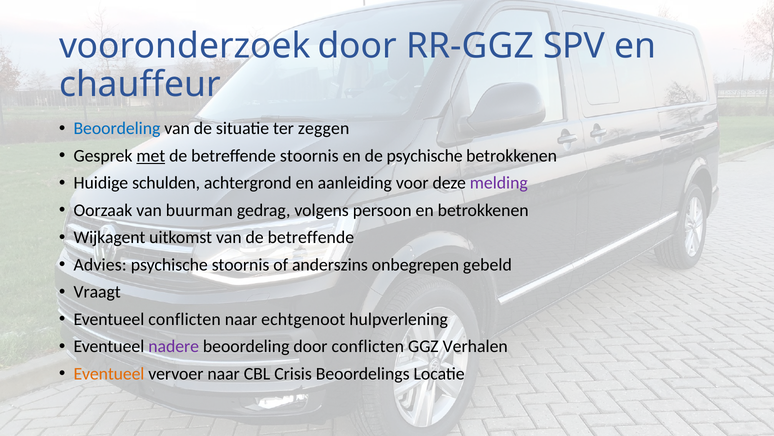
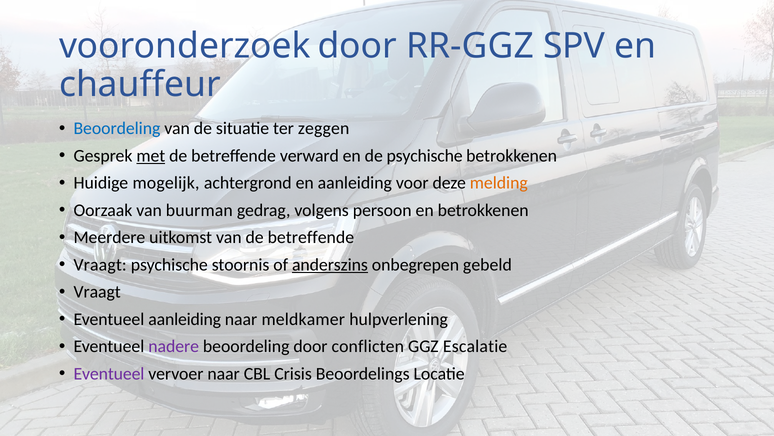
betreffende stoornis: stoornis -> verward (309, 155)
schulden: schulden -> mogelijk (166, 183)
melding colour: purple -> orange (499, 183)
Wijkagent: Wijkagent -> Meerdere (109, 237)
Advies: Advies -> Vraagt (100, 264)
anderszins underline: none -> present (330, 264)
Eventueel conflicten: conflicten -> aanleiding (185, 319)
echtgenoot: echtgenoot -> meldkamer (303, 319)
Verhalen: Verhalen -> Escalatie (475, 346)
Eventueel colour: orange -> purple (109, 373)
